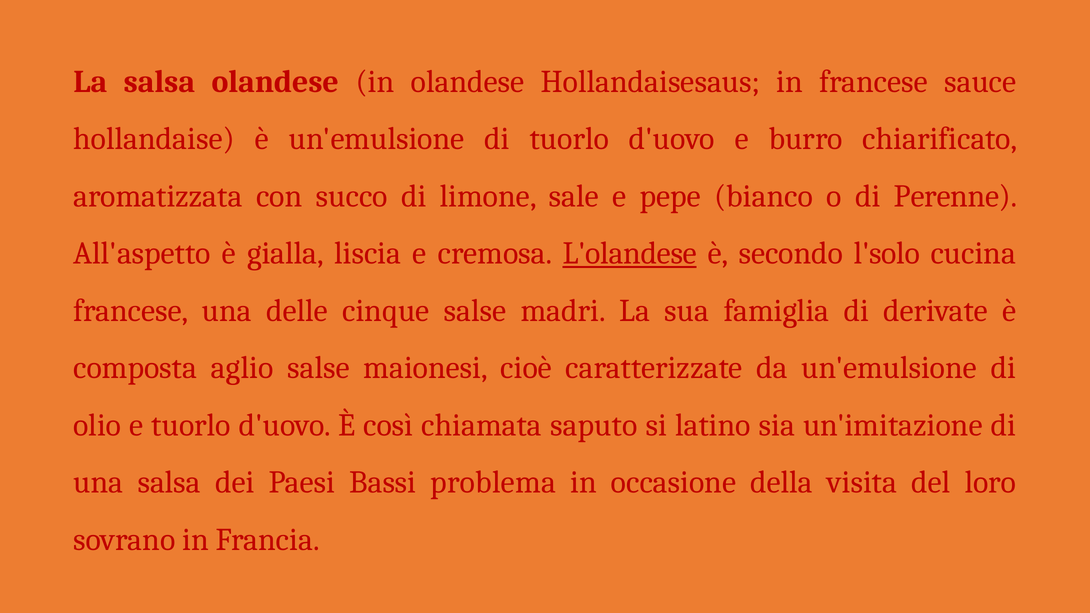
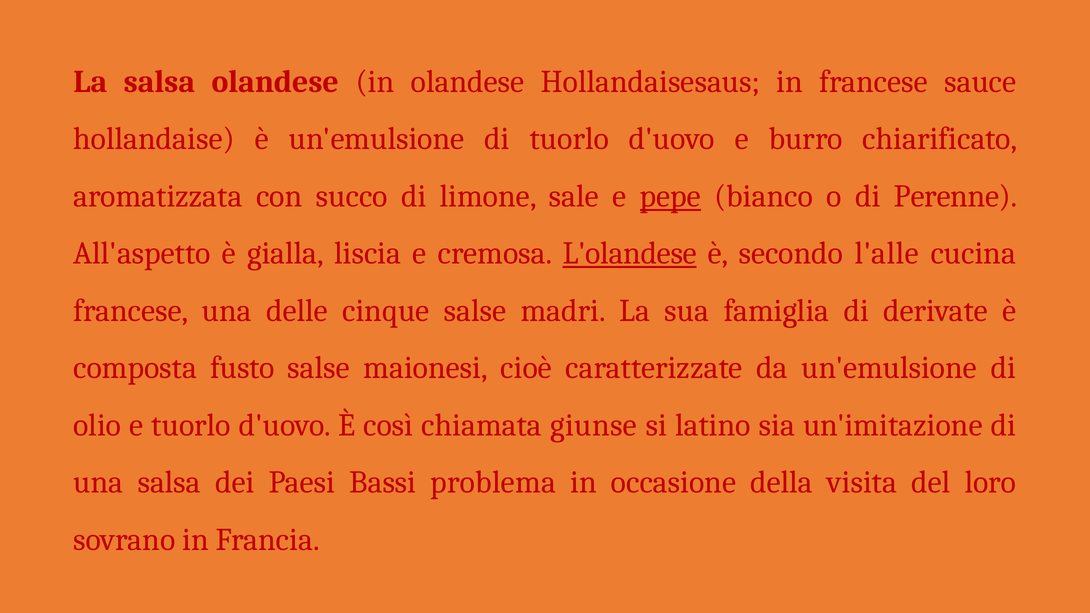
pepe underline: none -> present (670, 196)
l'solo: l'solo -> l'alle (887, 253)
aglio: aglio -> fusto (242, 368)
saputo: saputo -> giunse (594, 425)
